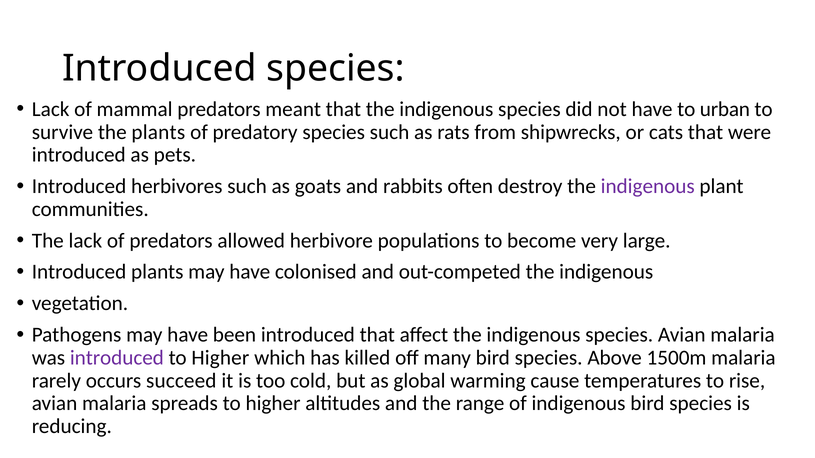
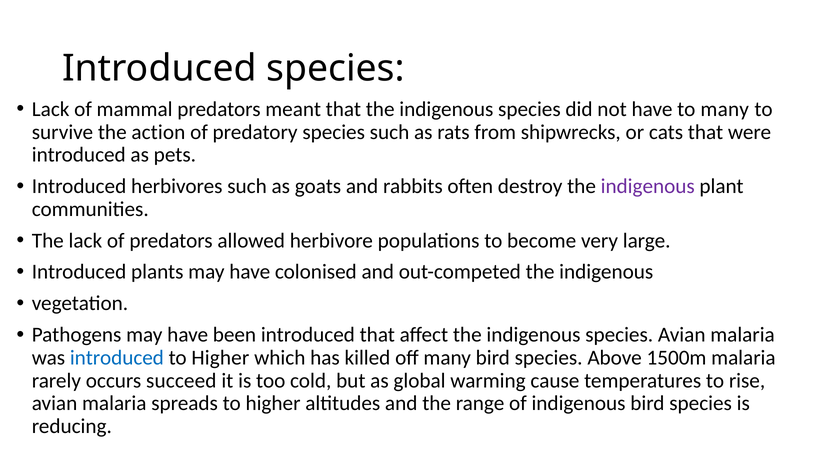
to urban: urban -> many (725, 109)
the plants: plants -> action (158, 132)
introduced colour: purple -> blue (117, 358)
